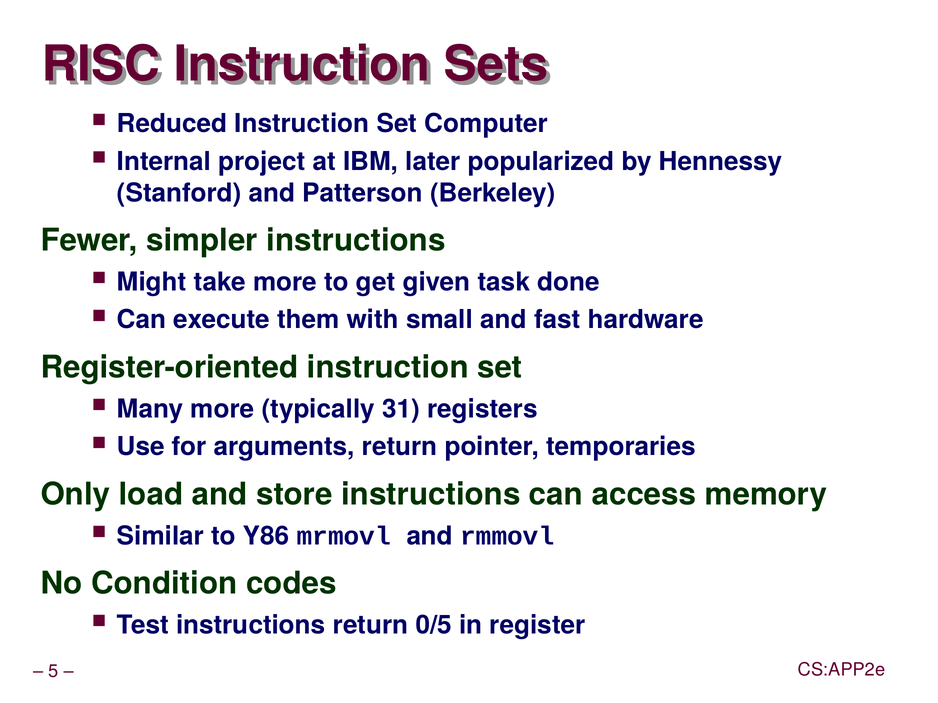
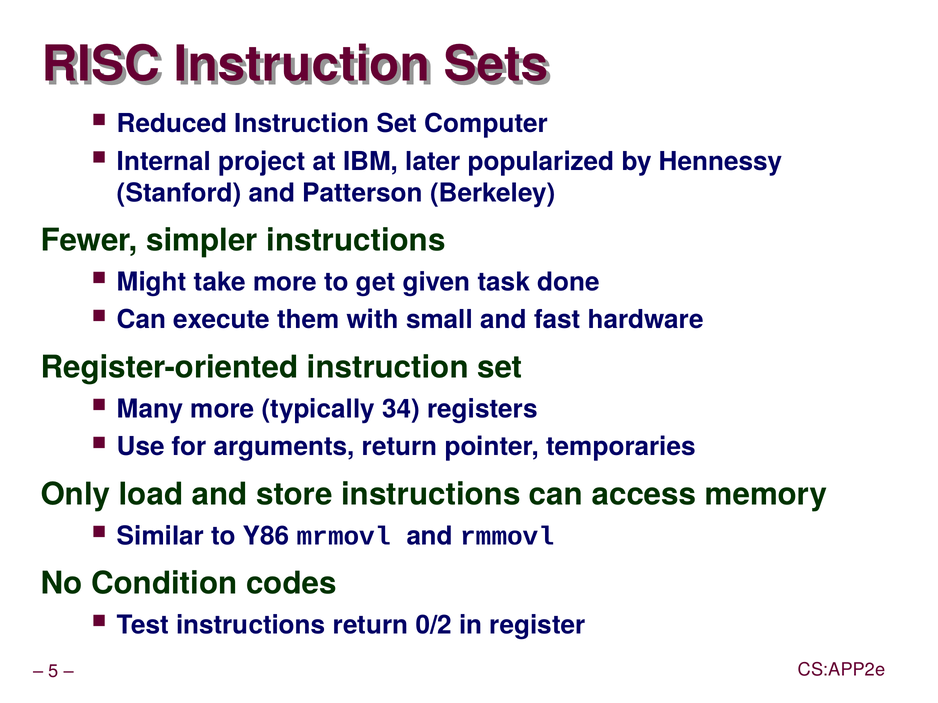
31: 31 -> 34 (401, 409)
0/5: 0/5 -> 0/2 (434, 625)
